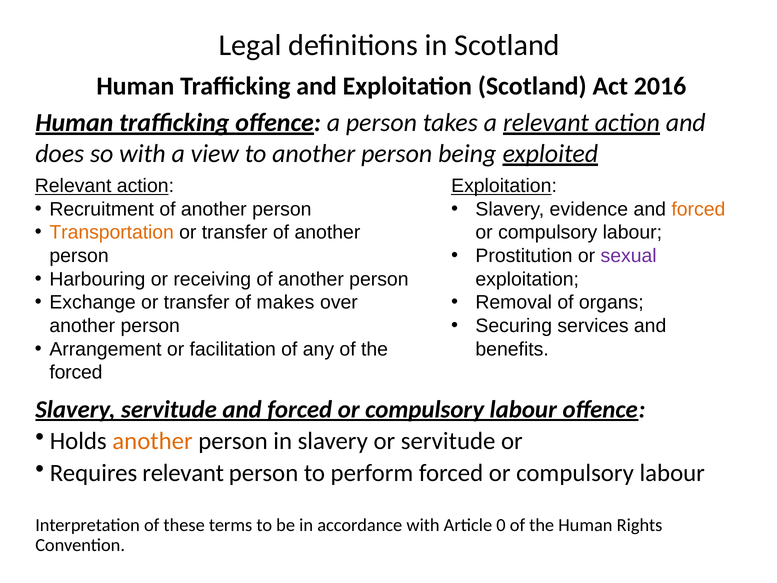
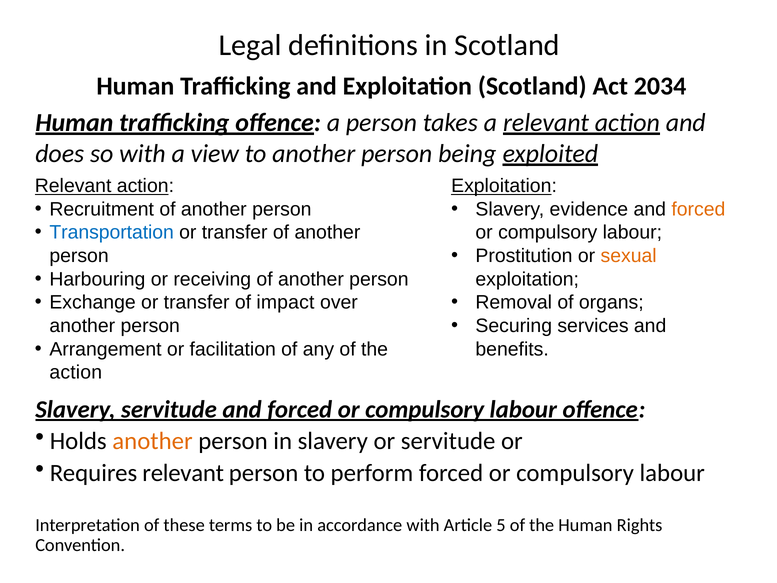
2016: 2016 -> 2034 (660, 86)
Transportation colour: orange -> blue (112, 232)
sexual colour: purple -> orange (629, 256)
makes: makes -> impact (285, 302)
forced: forced -> action (76, 372)
0: 0 -> 5 (501, 525)
